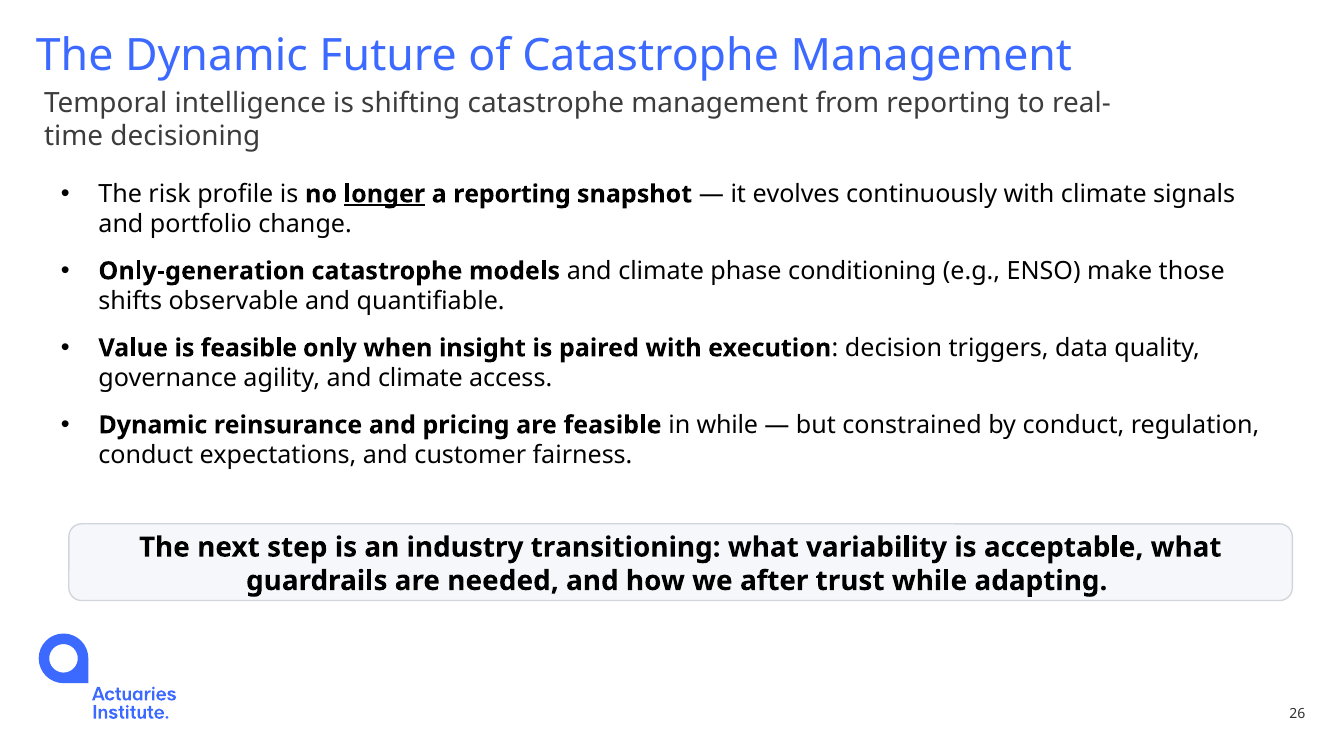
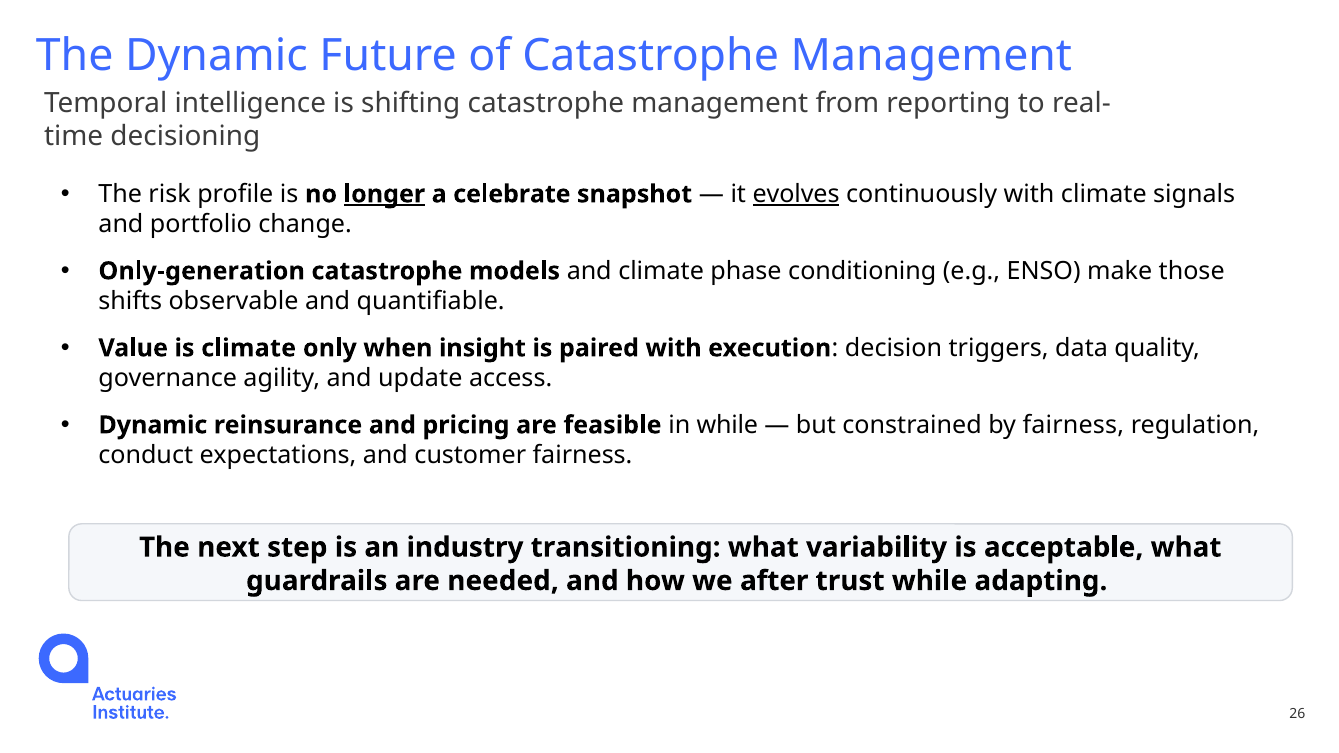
a reporting: reporting -> celebrate (512, 194)
evolves underline: none -> present (796, 194)
is feasible: feasible -> climate (249, 348)
agility and climate: climate -> update (420, 378)
by conduct: conduct -> fairness (1073, 425)
